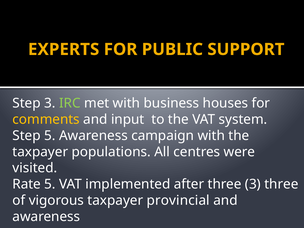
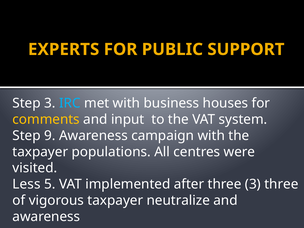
IRC colour: light green -> light blue (70, 103)
Step 5: 5 -> 9 (50, 136)
Rate: Rate -> Less (27, 184)
provincial: provincial -> neutralize (178, 200)
